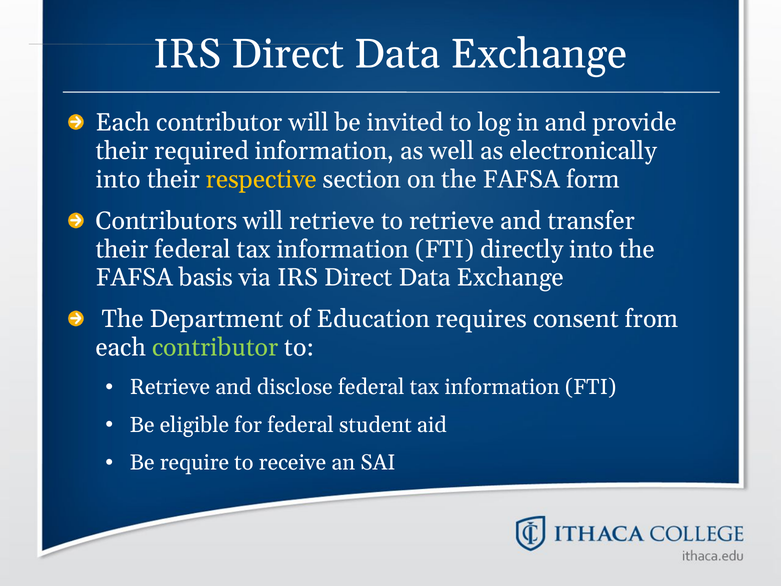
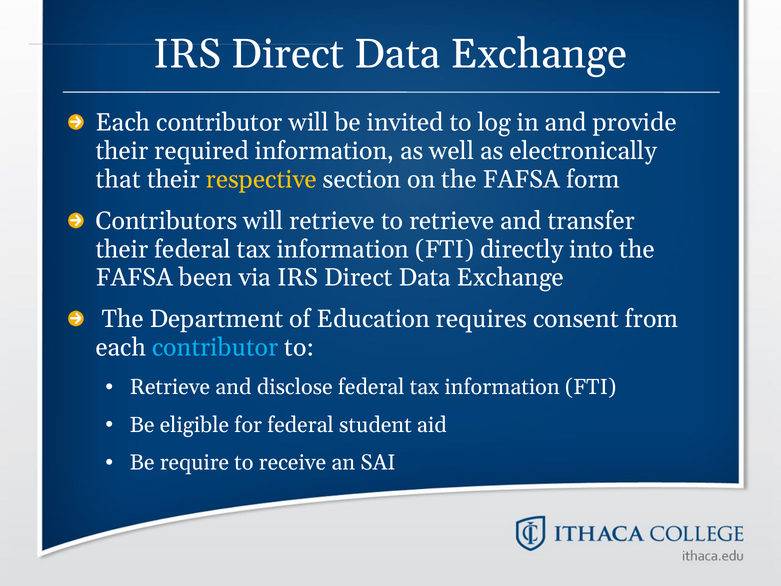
into: into -> that (118, 179)
basis: basis -> been (206, 278)
contributor colour: light green -> light blue (215, 347)
